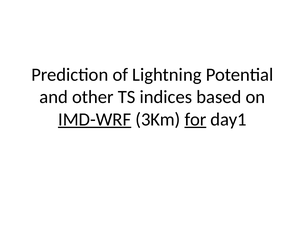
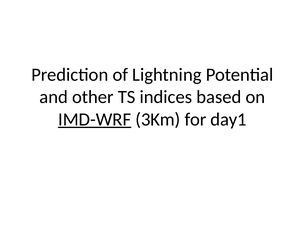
for underline: present -> none (195, 119)
